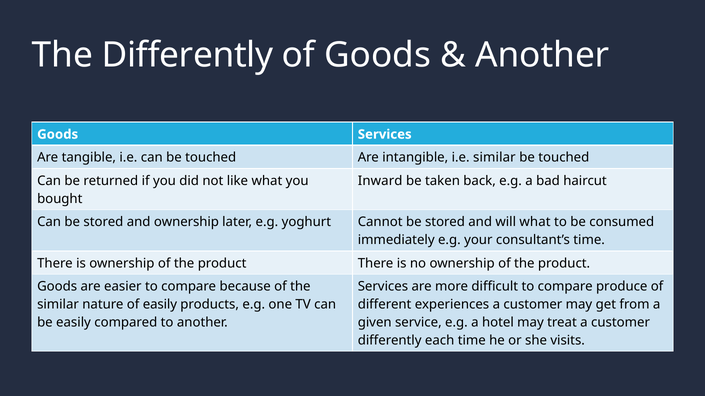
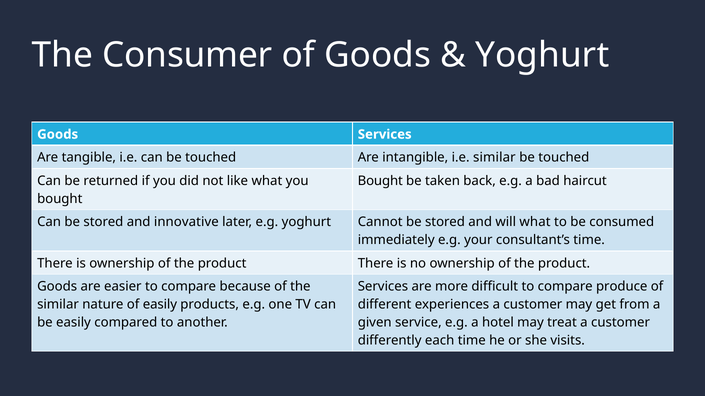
The Differently: Differently -> Consumer (187, 55)
Another: Another -> Yoghurt (542, 55)
Inward: Inward -> Bought (380, 181)
and ownership: ownership -> innovative (186, 222)
